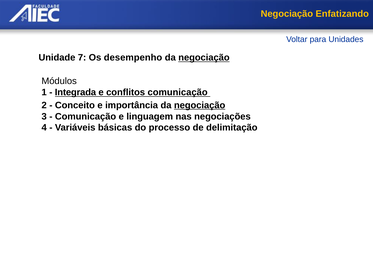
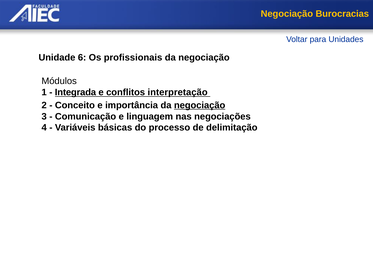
Enfatizando: Enfatizando -> Burocracias (342, 14)
7: 7 -> 6 (82, 58)
desempenho: desempenho -> profissionais (133, 58)
negociação underline: present -> none (204, 58)
conflitos comunicação: comunicação -> interpretação (178, 92)
